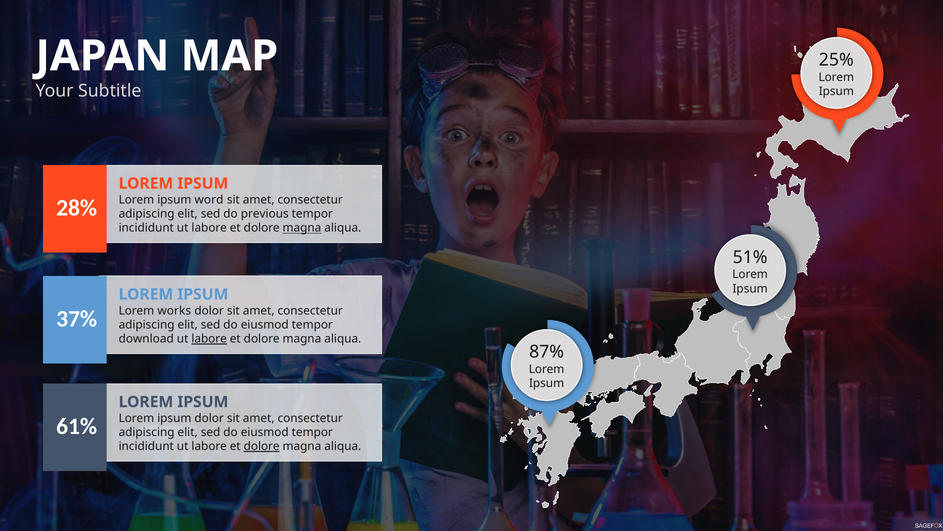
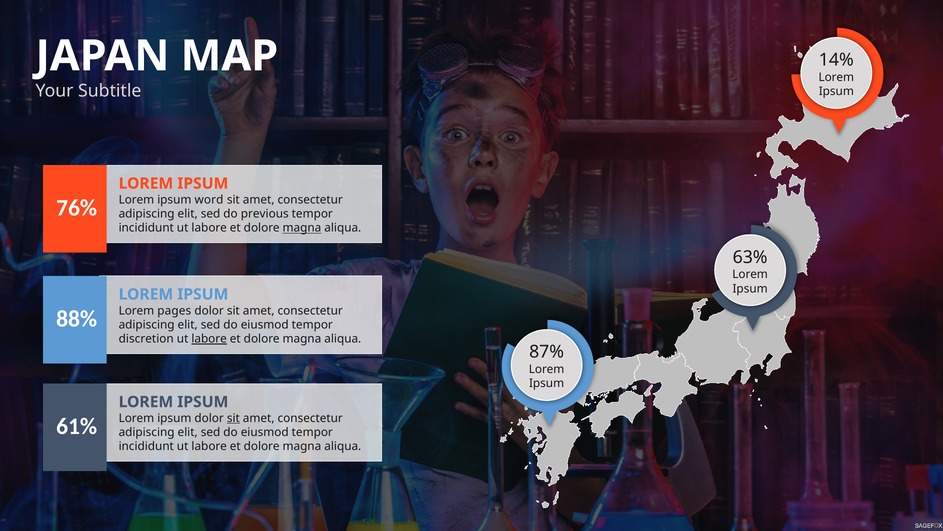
25%: 25% -> 14% (836, 60)
28%: 28% -> 76% (77, 208)
51%: 51% -> 63% (750, 257)
works: works -> pages (174, 310)
37%: 37% -> 88% (77, 319)
download: download -> discretion (146, 339)
sit underline: none -> present (233, 418)
dolore underline: present -> none (262, 446)
